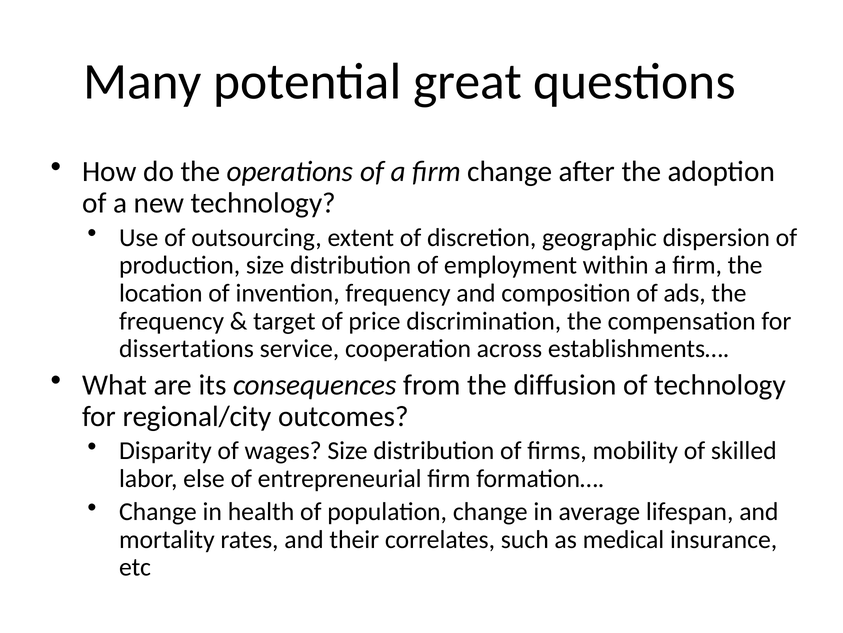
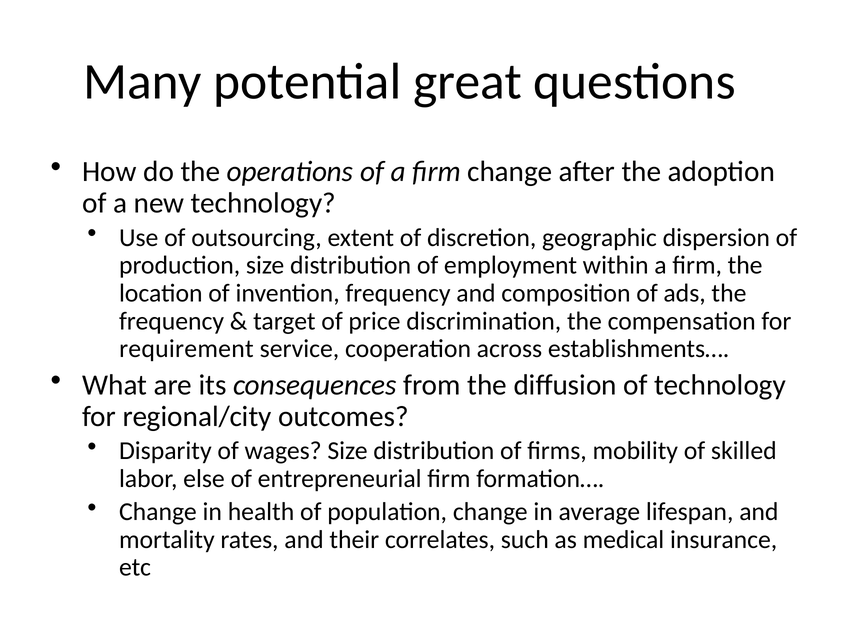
dissertations: dissertations -> requirement (186, 348)
